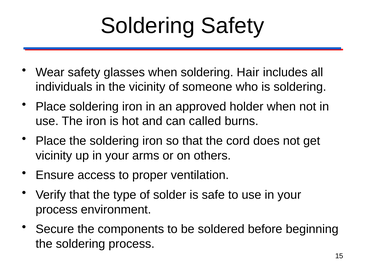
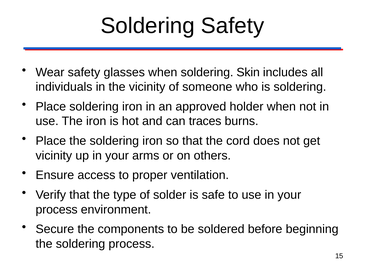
Hair: Hair -> Skin (248, 72)
called: called -> traces (205, 121)
